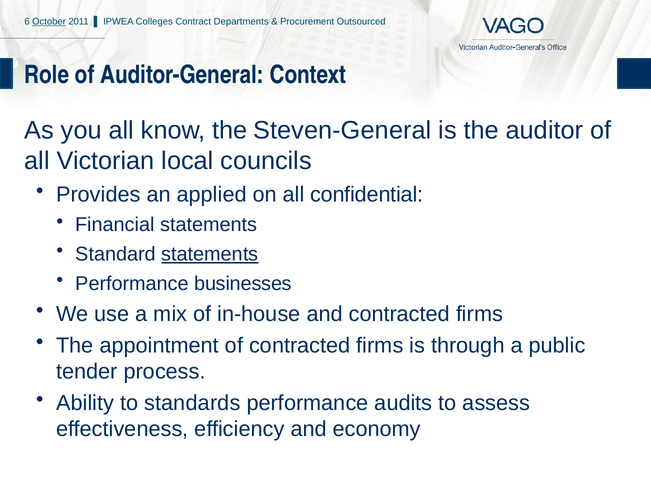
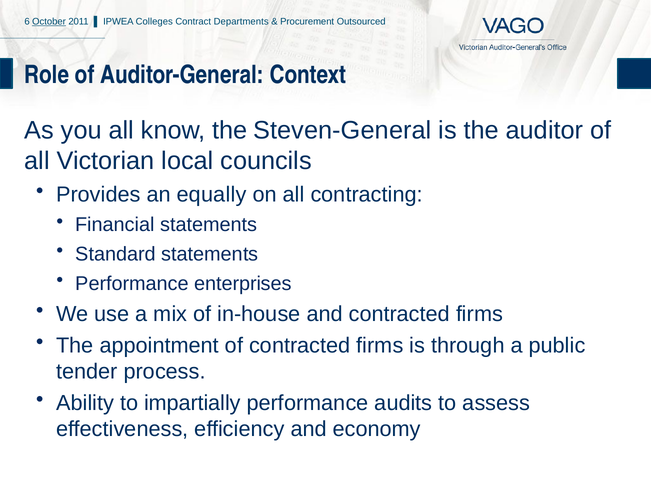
applied: applied -> equally (212, 194)
confidential: confidential -> contracting (367, 194)
statements underline: present -> none (210, 254)
businesses: businesses -> enterprises (243, 283)
standards: standards -> impartially (192, 403)
